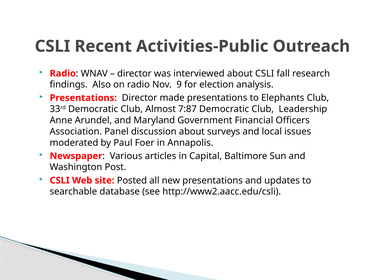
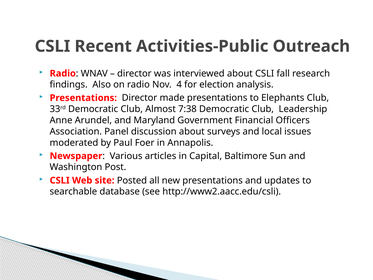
9: 9 -> 4 (179, 85)
7:87: 7:87 -> 7:38 (187, 109)
